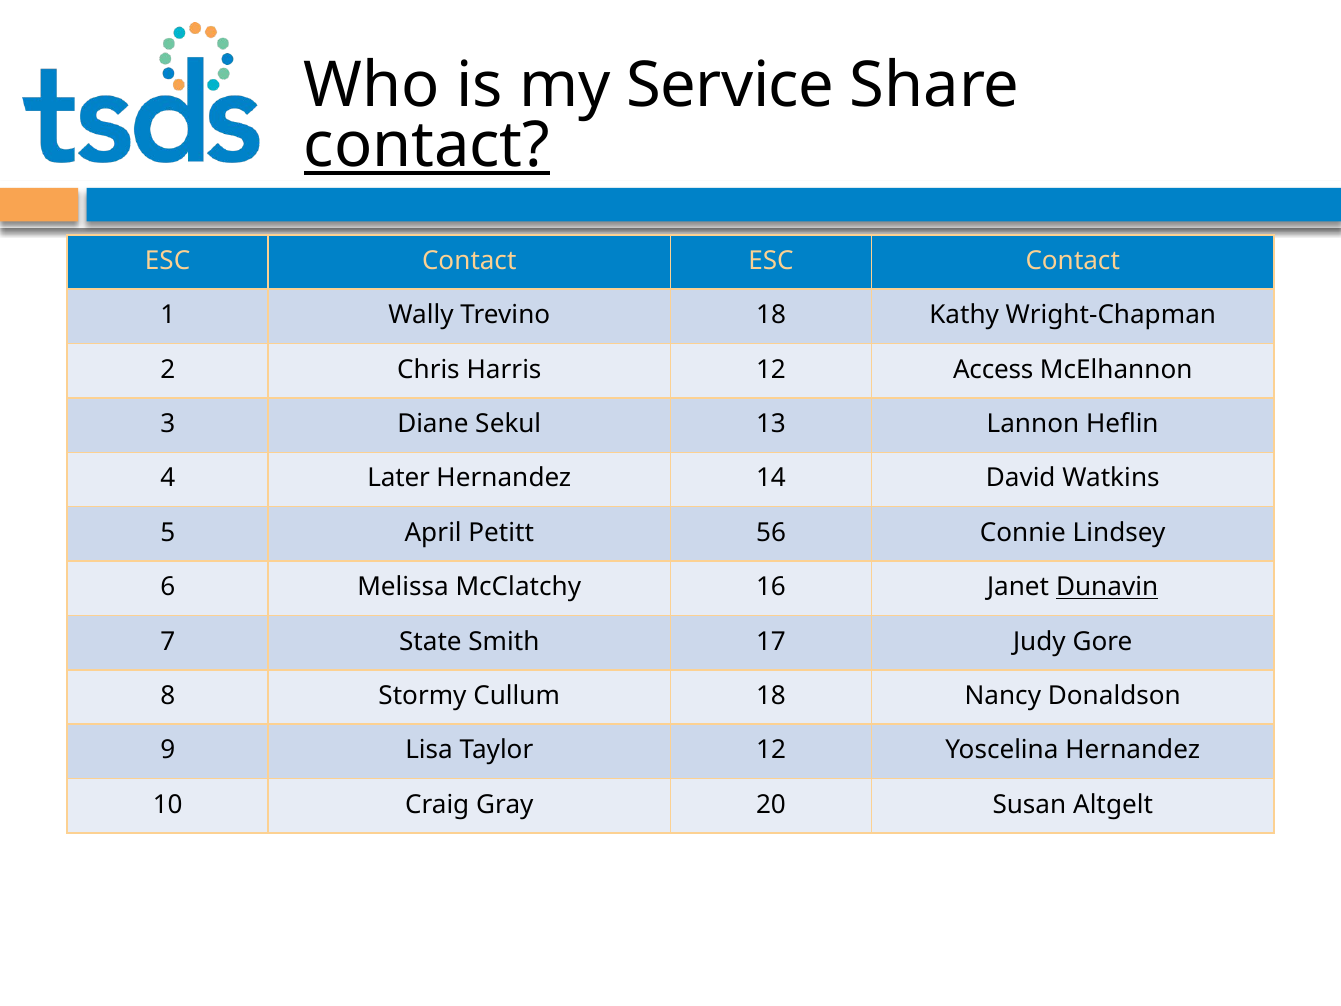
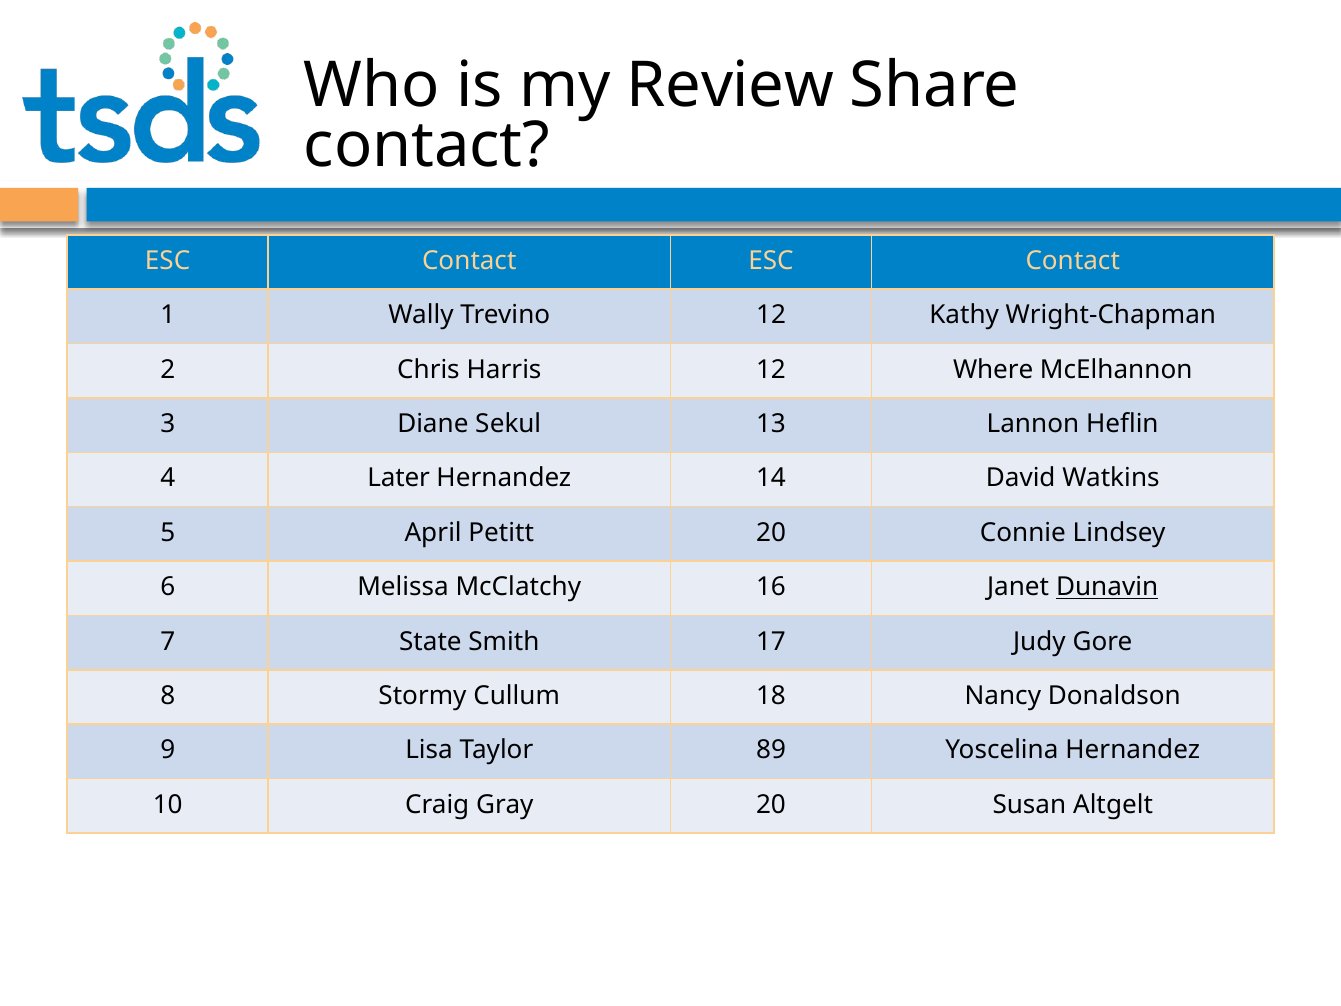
Service: Service -> Review (730, 85)
contact underline: present -> none (427, 146)
Trevino 18: 18 -> 12 (771, 315)
Access: Access -> Where (993, 369)
Petitt 56: 56 -> 20 (771, 533)
Taylor 12: 12 -> 89 (771, 750)
